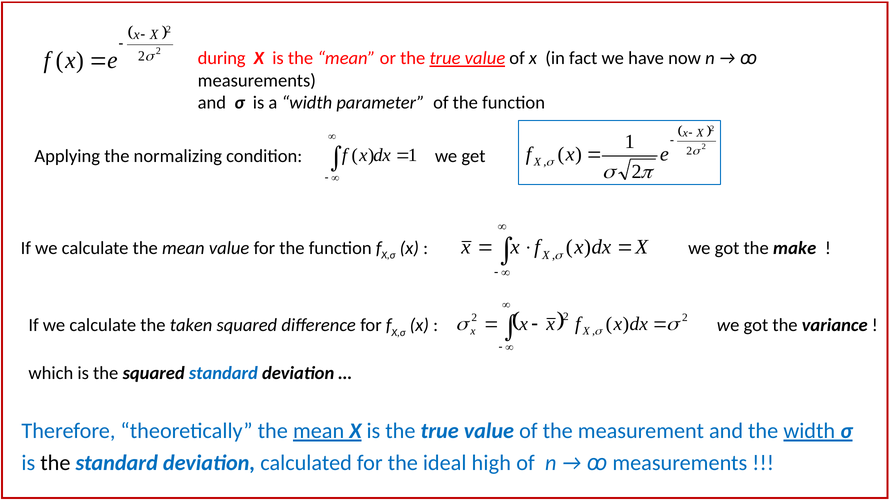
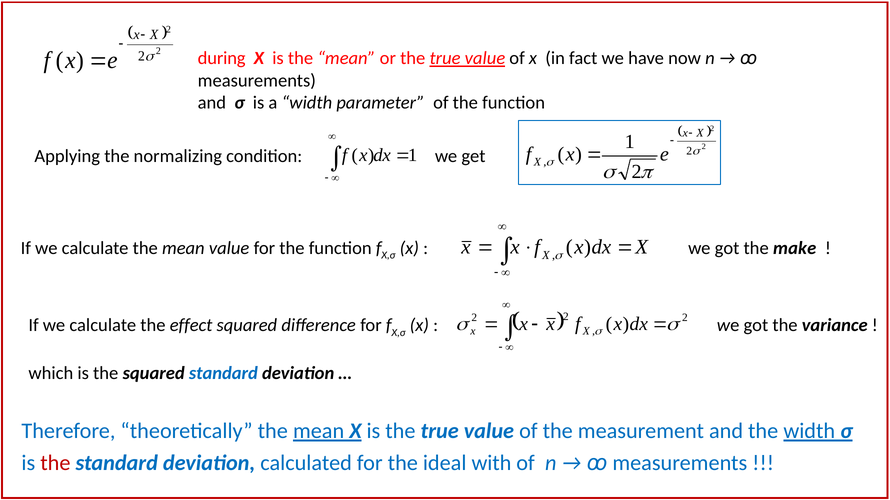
taken: taken -> effect (191, 326)
the colour: black -> red (55, 463)
high: high -> with (491, 463)
